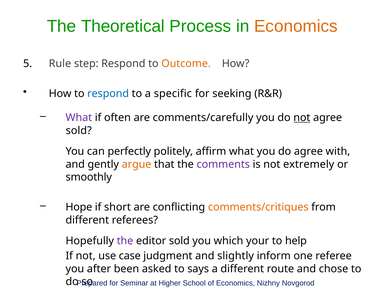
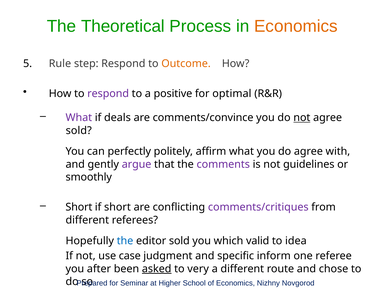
respond colour: blue -> purple (108, 94)
specific: specific -> positive (173, 94)
seeking: seeking -> optimal (232, 94)
often: often -> deals (117, 118)
comments/carefully: comments/carefully -> comments/convince (203, 118)
argue colour: orange -> purple (137, 164)
extremely: extremely -> guidelines (309, 164)
Hope: Hope -> Short (79, 207)
comments/critiques colour: orange -> purple (258, 207)
the colour: purple -> blue (125, 241)
your: your -> valid (258, 241)
help: help -> idea (296, 241)
slightly: slightly -> specific (236, 256)
asked underline: none -> present (157, 269)
says: says -> very (198, 269)
